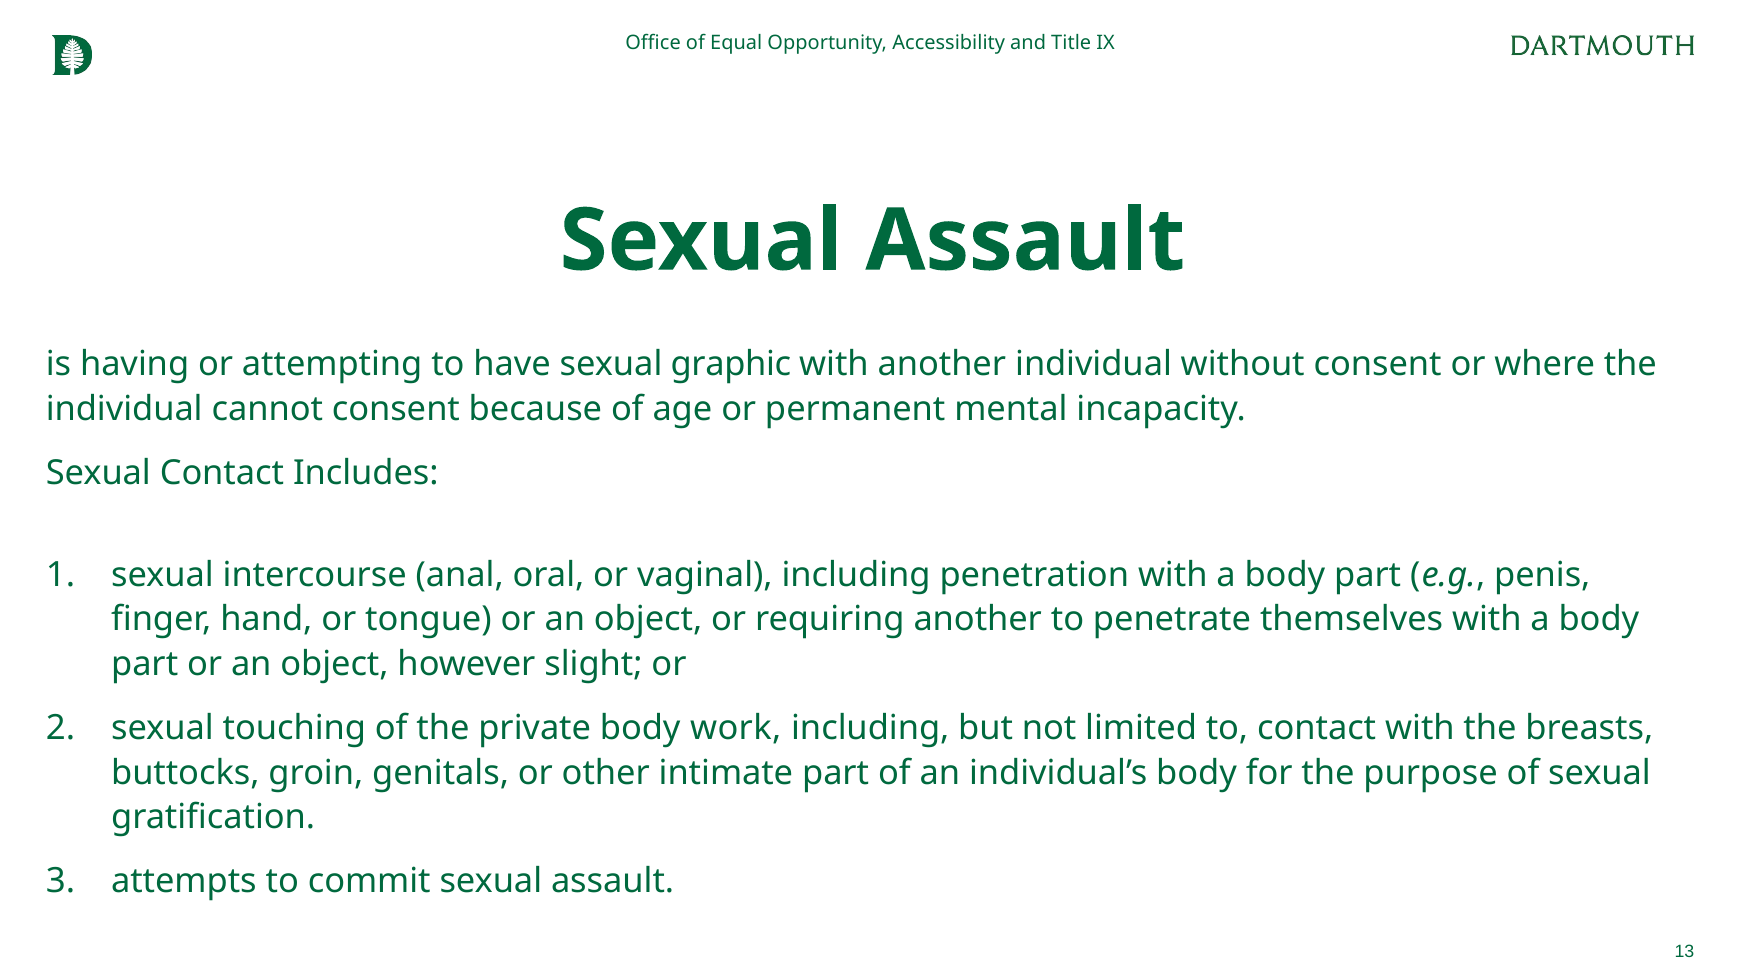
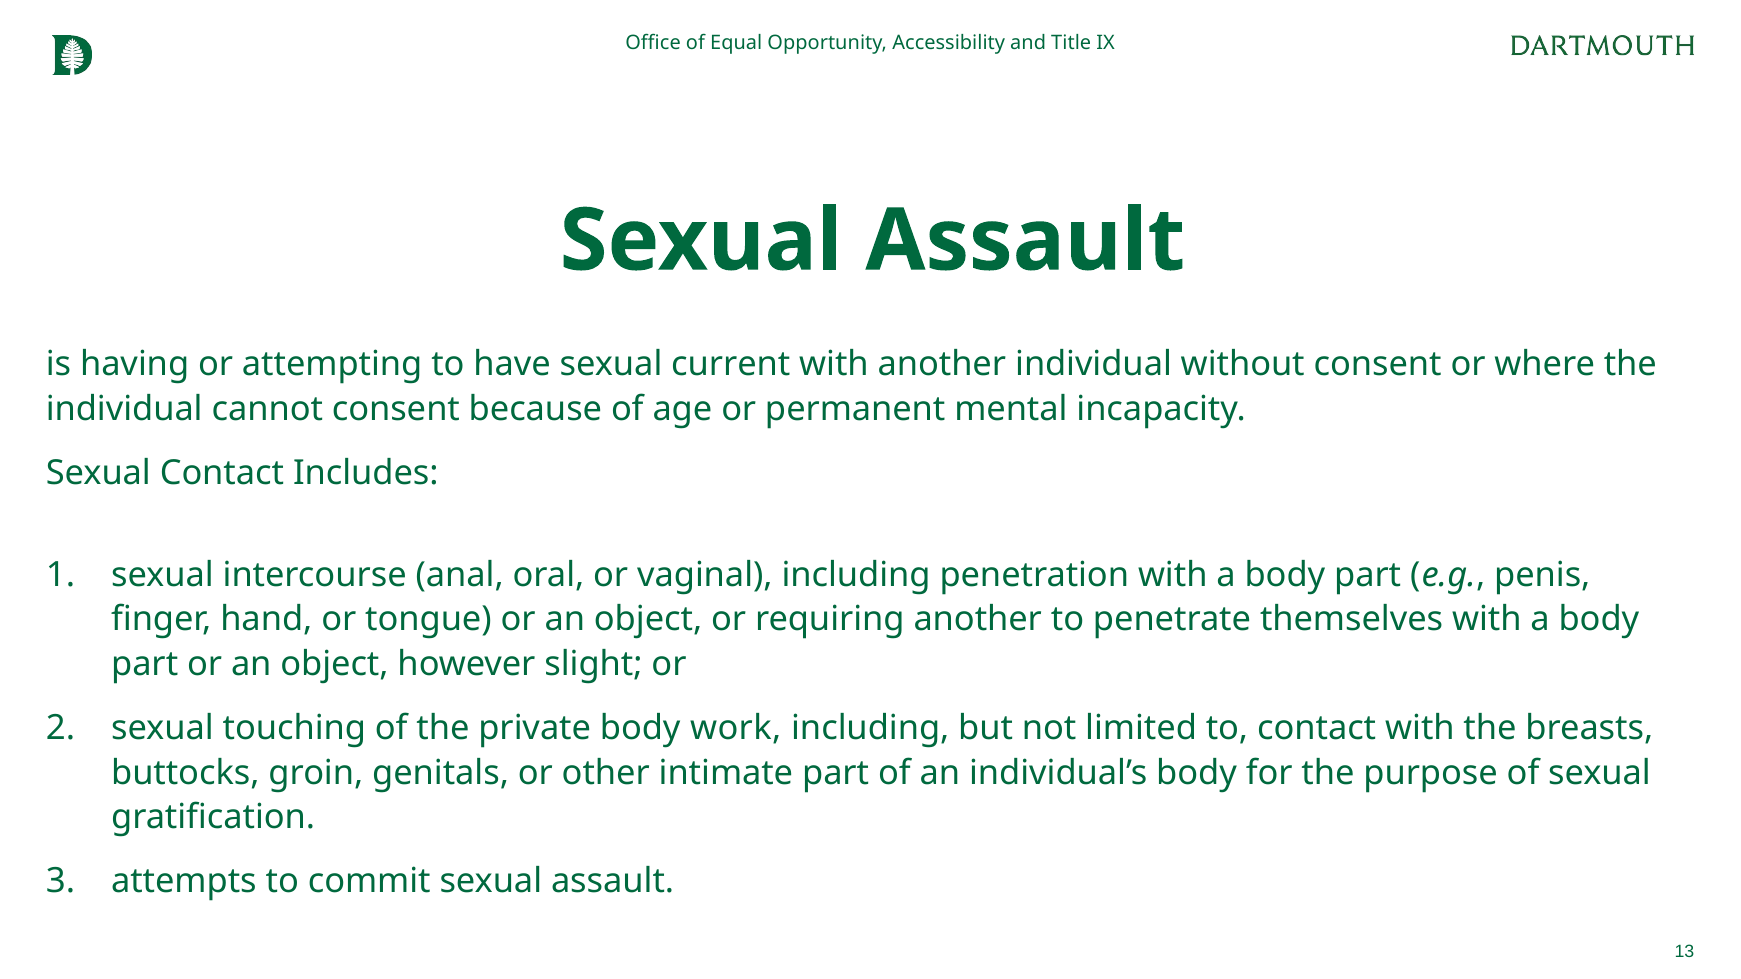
graphic: graphic -> current (731, 364)
